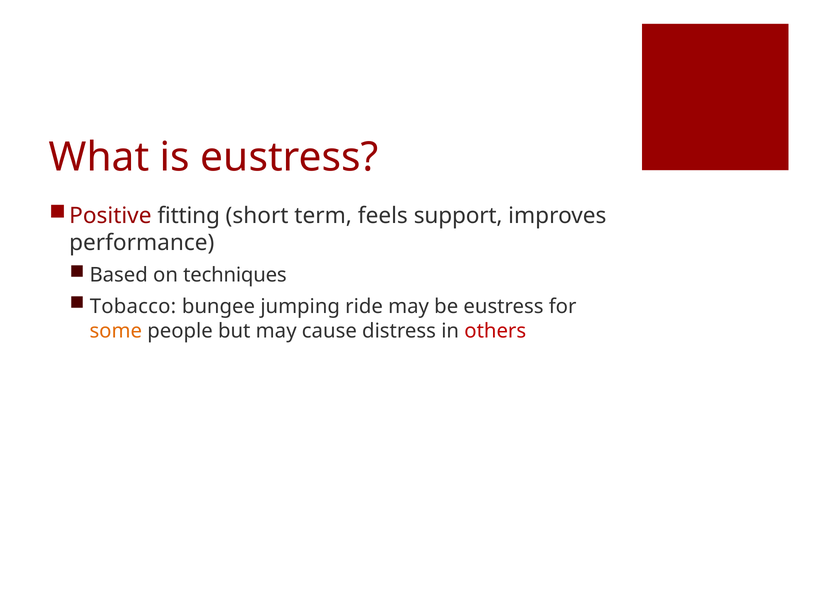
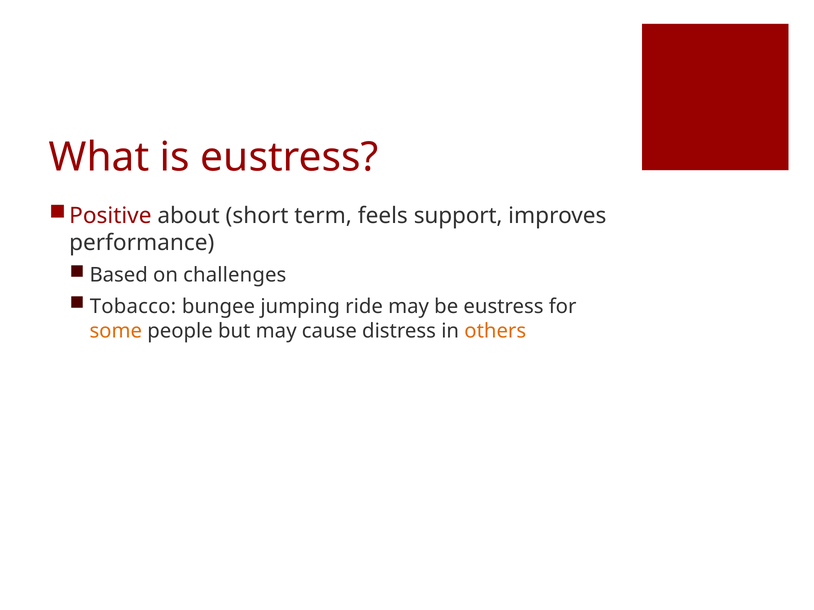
fitting: fitting -> about (189, 216)
techniques: techniques -> challenges (235, 275)
others colour: red -> orange (495, 331)
